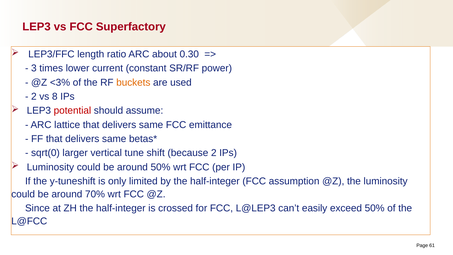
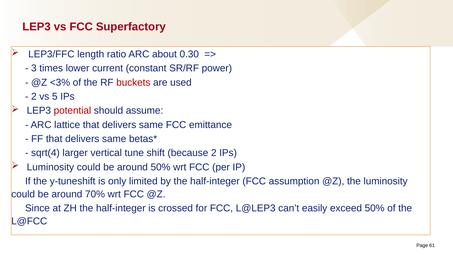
buckets colour: orange -> red (133, 82)
8: 8 -> 5 (55, 96)
sqrt(0: sqrt(0 -> sqrt(4 (45, 153)
